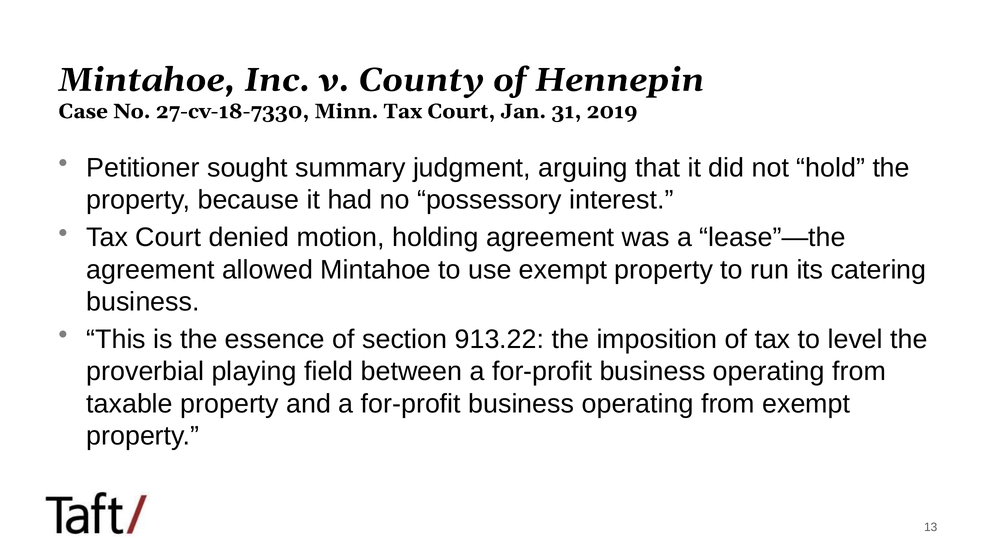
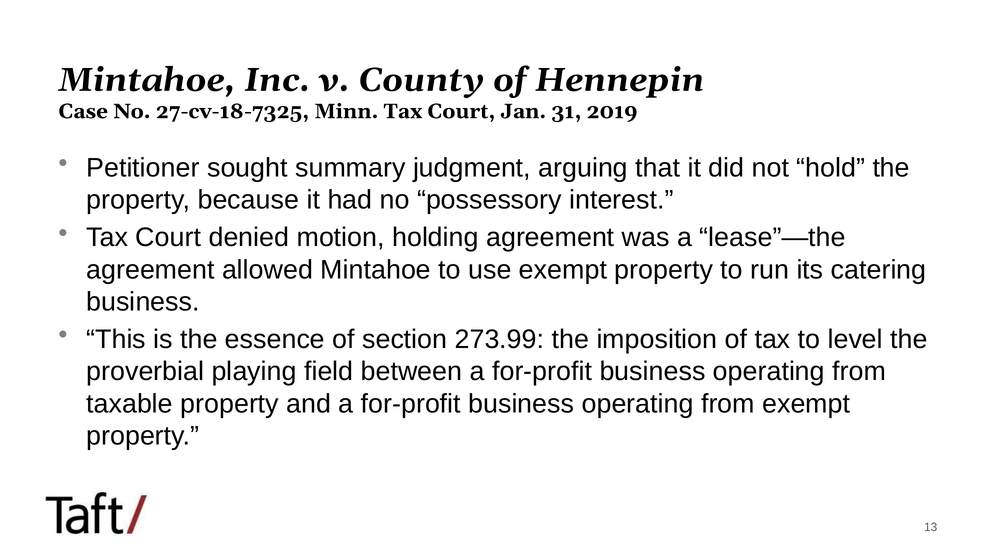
27-cv-18-7330: 27-cv-18-7330 -> 27-cv-18-7325 (232, 111)
913.22: 913.22 -> 273.99 (499, 340)
